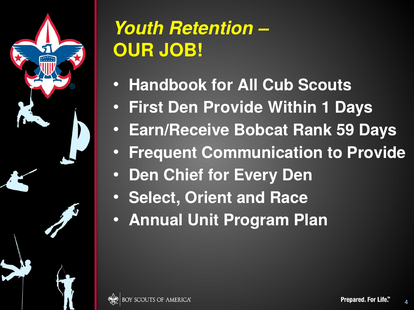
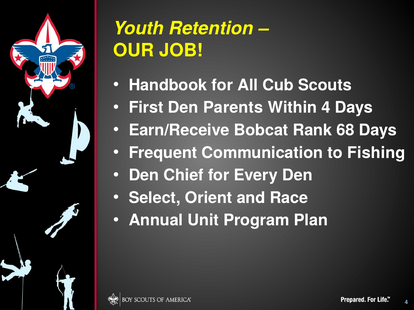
Den Provide: Provide -> Parents (233, 108)
Within 1: 1 -> 4 (326, 108)
59: 59 -> 68 (345, 130)
to Provide: Provide -> Fishing (376, 153)
